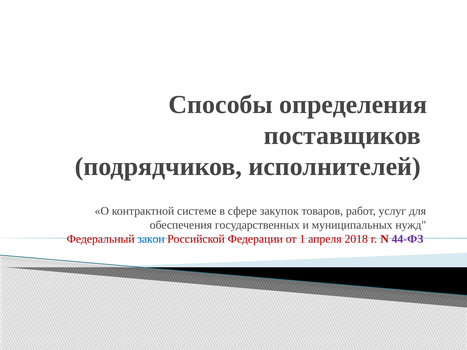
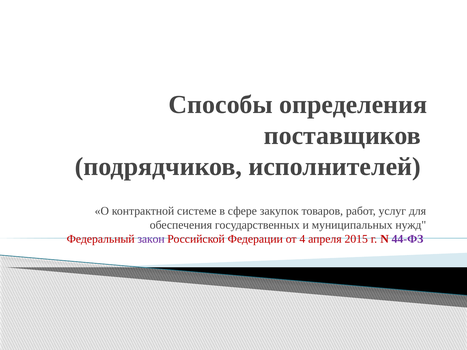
закон colour: blue -> purple (151, 239)
1: 1 -> 4 (302, 239)
2018: 2018 -> 2015 (356, 239)
